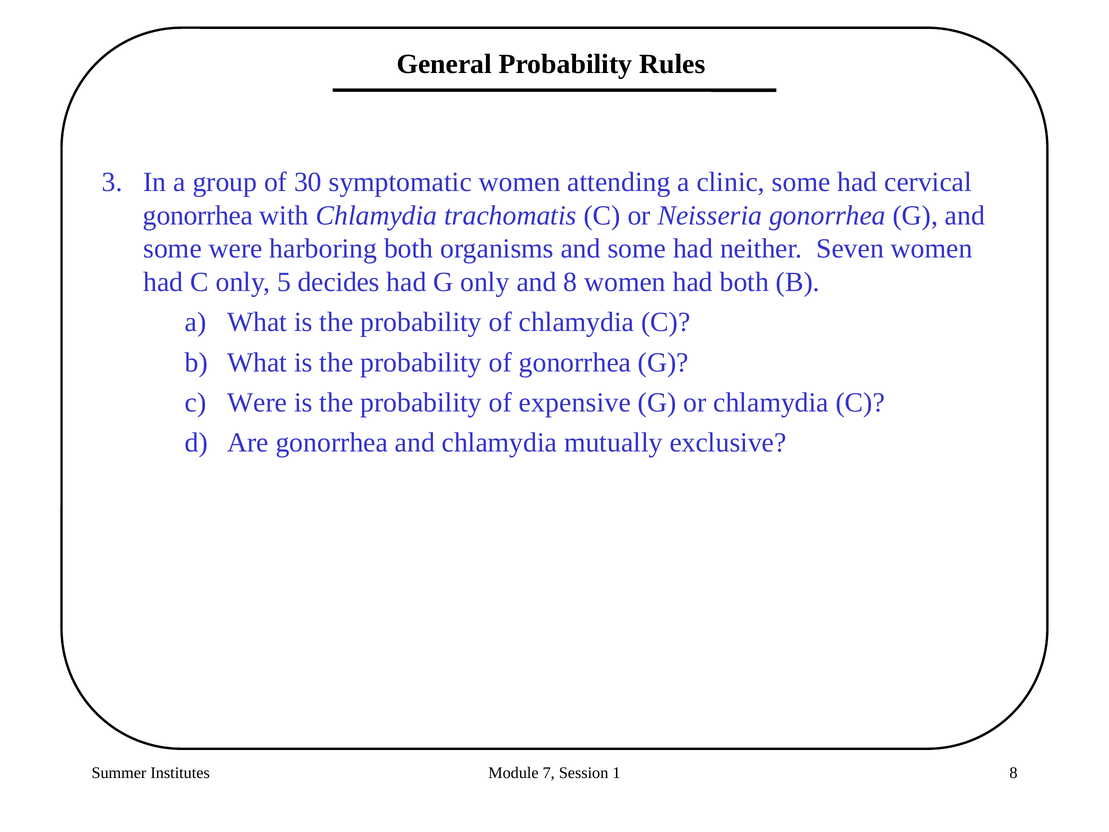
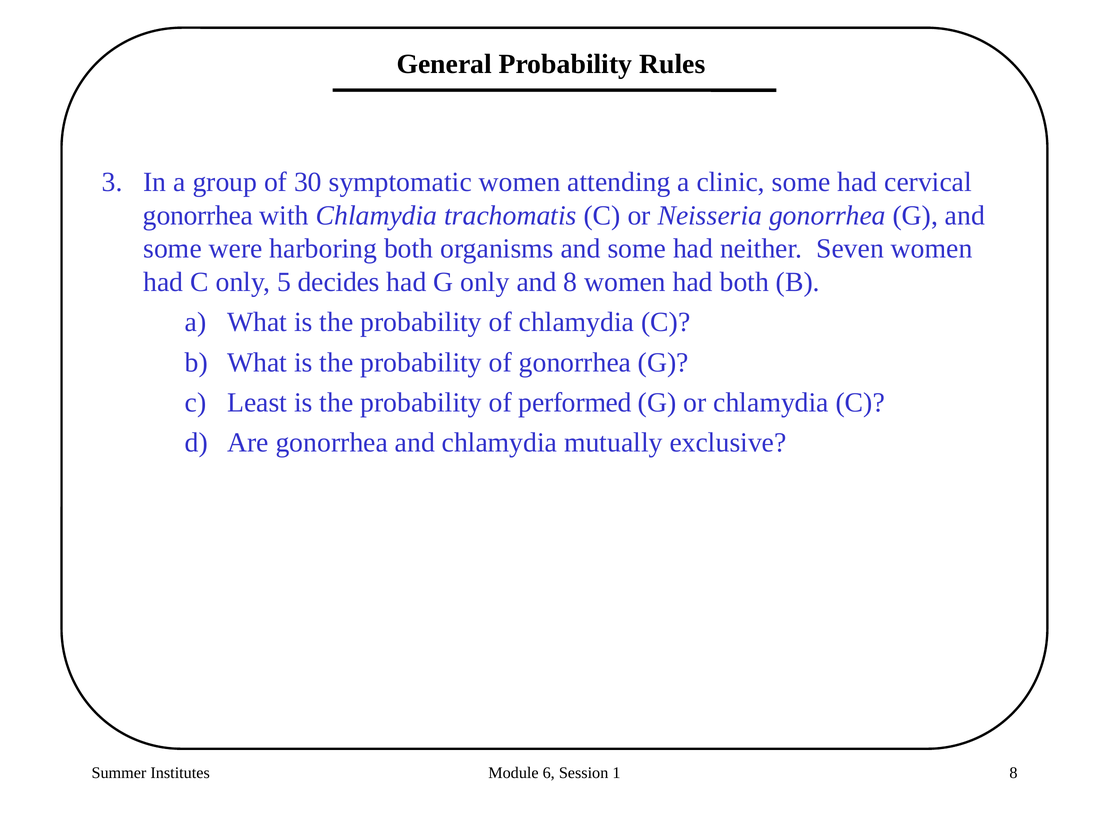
c Were: Were -> Least (257, 402)
expensive: expensive -> performed (575, 402)
7: 7 -> 6 (549, 773)
